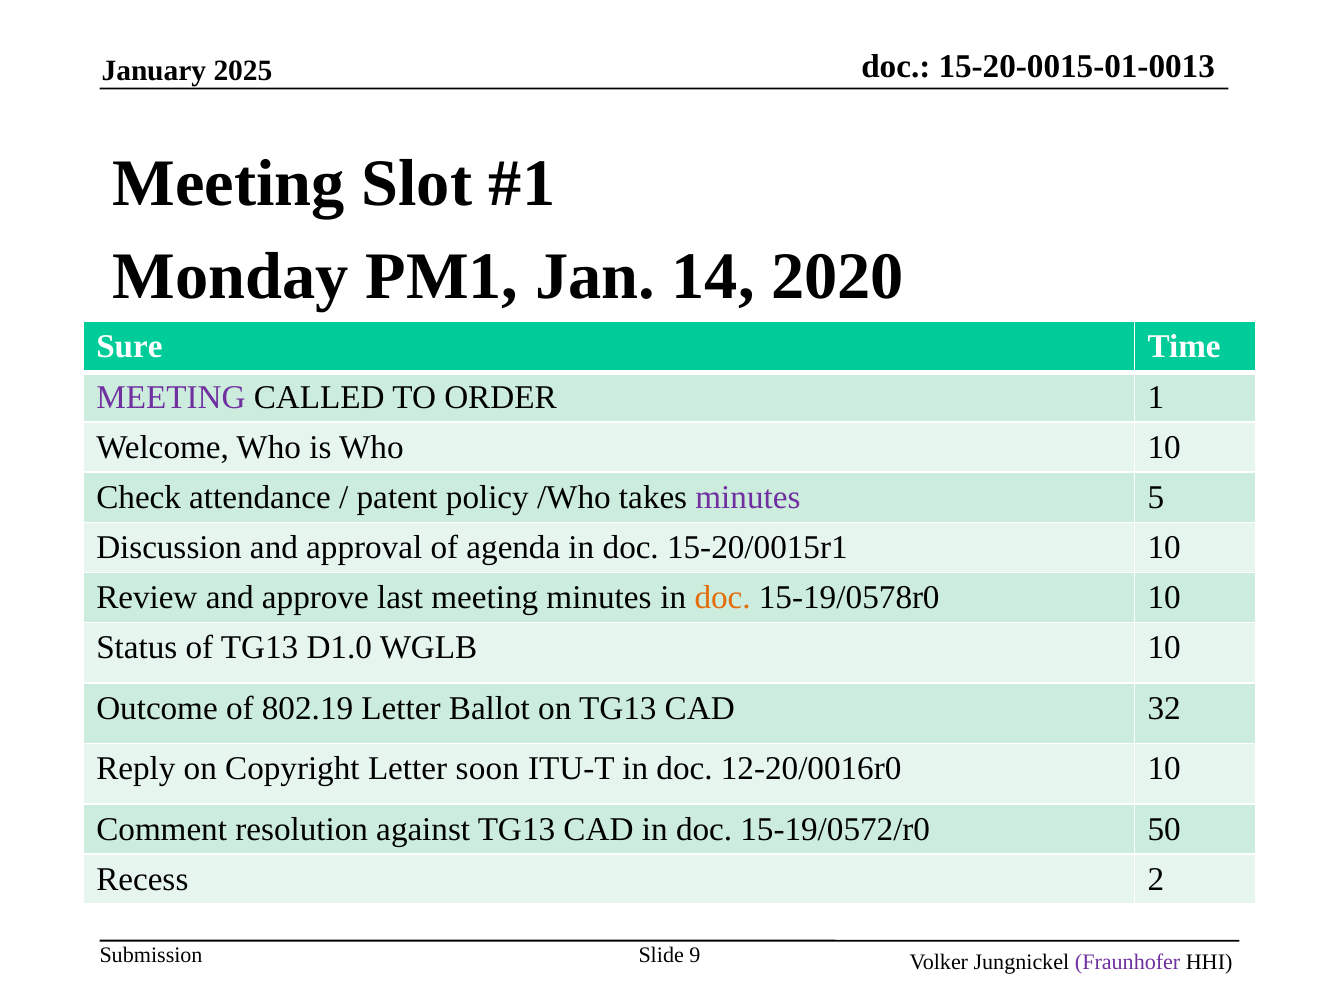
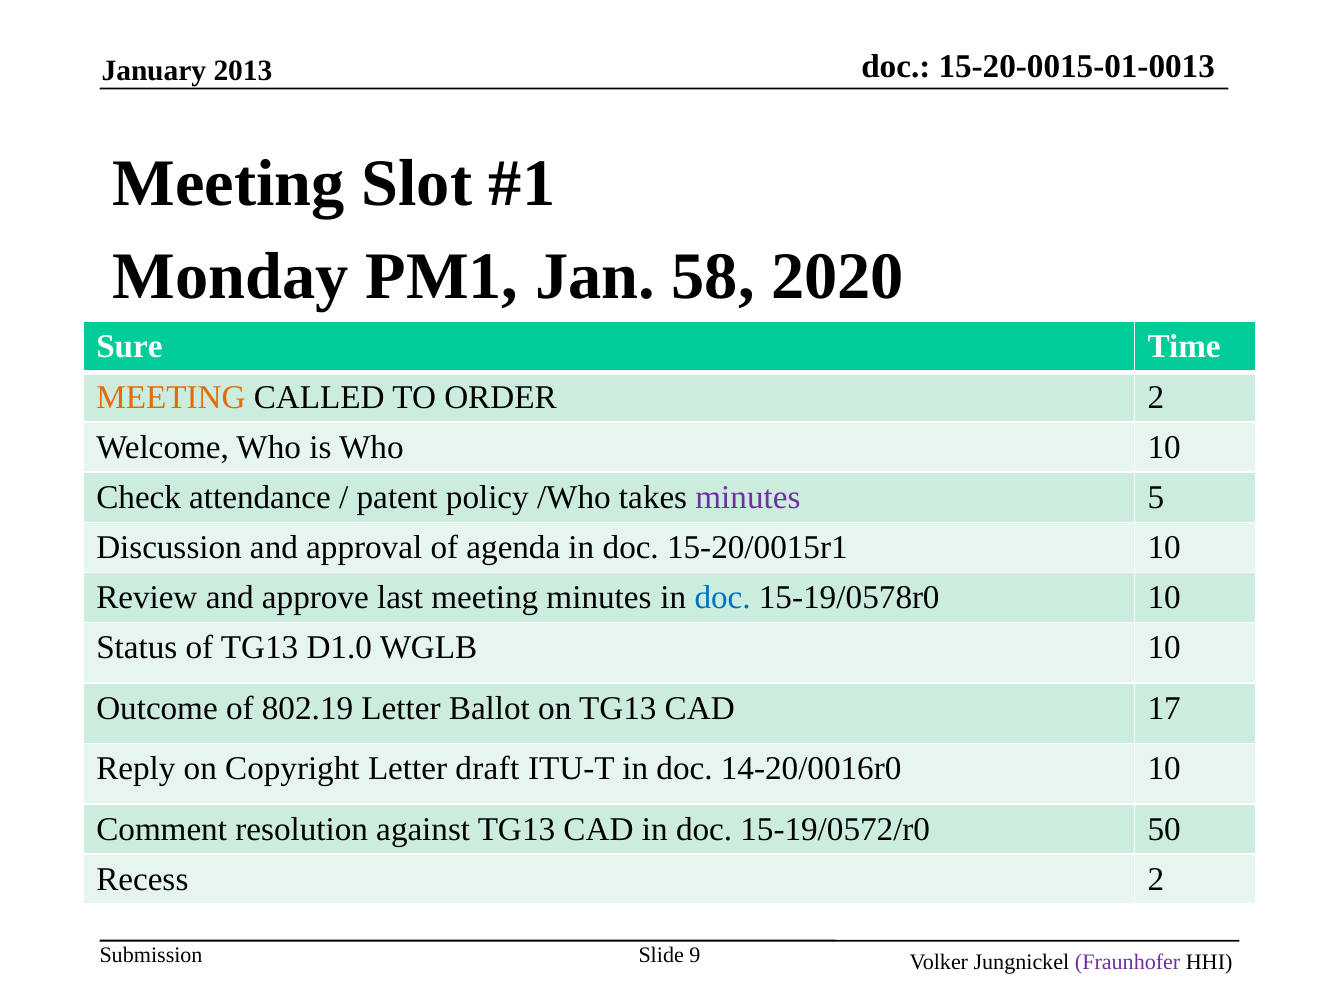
2025: 2025 -> 2013 (243, 71)
14: 14 -> 58 (713, 277)
MEETING colour: purple -> orange (171, 397)
ORDER 1: 1 -> 2 (1156, 397)
doc colour: orange -> blue (723, 598)
32: 32 -> 17 (1164, 708)
soon: soon -> draft (487, 769)
12-20/0016r0: 12-20/0016r0 -> 14-20/0016r0 (811, 769)
